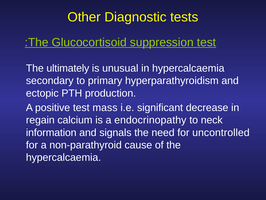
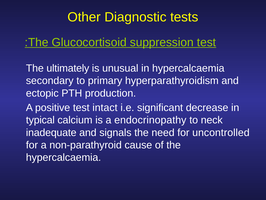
mass: mass -> intact (105, 107)
regain: regain -> typical (40, 120)
information: information -> inadequate (51, 132)
